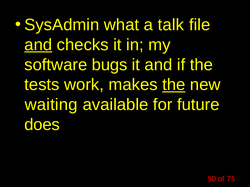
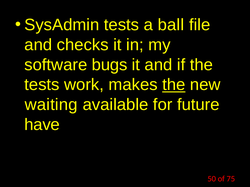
SysAdmin what: what -> tests (122, 25)
talk: talk -> ball (171, 25)
and underline: present -> none (38, 45)
does: does -> have (42, 125)
